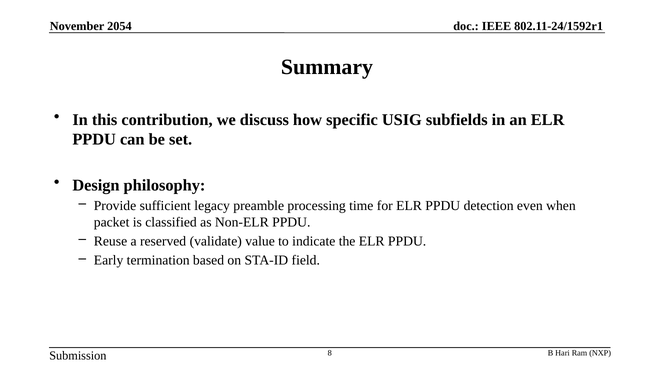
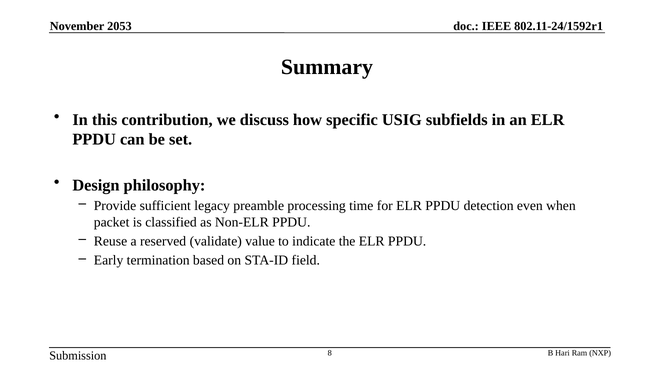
2054: 2054 -> 2053 (119, 26)
